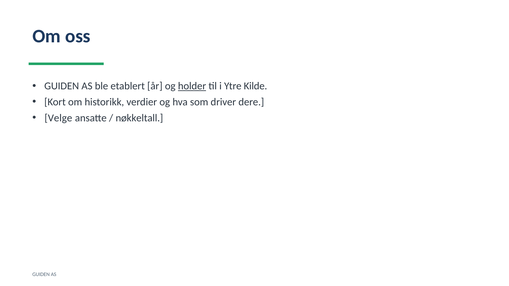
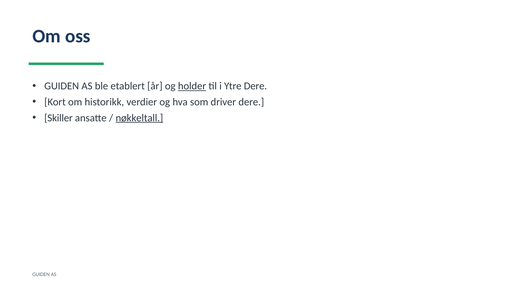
Ytre Kilde: Kilde -> Dere (255, 86)
Velge: Velge -> Skiller (58, 118)
nøkkeltall underline: none -> present (139, 118)
